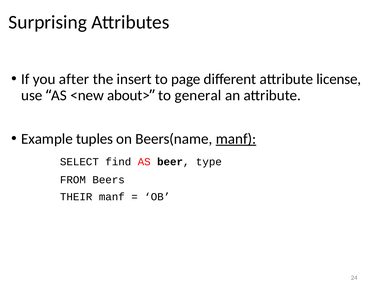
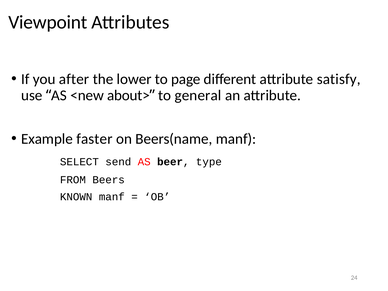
Surprising: Surprising -> Viewpoint (48, 22)
insert: insert -> lower (134, 79)
license: license -> satisfy (339, 79)
tuples: tuples -> faster (94, 139)
manf underline: present -> none (236, 139)
find: find -> send (118, 162)
THEIR: THEIR -> KNOWN (76, 197)
